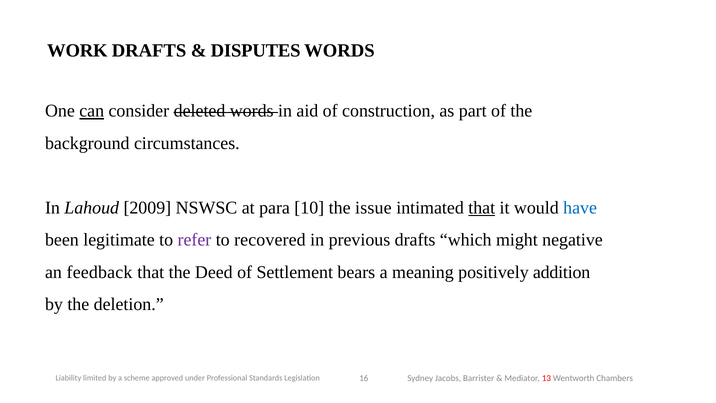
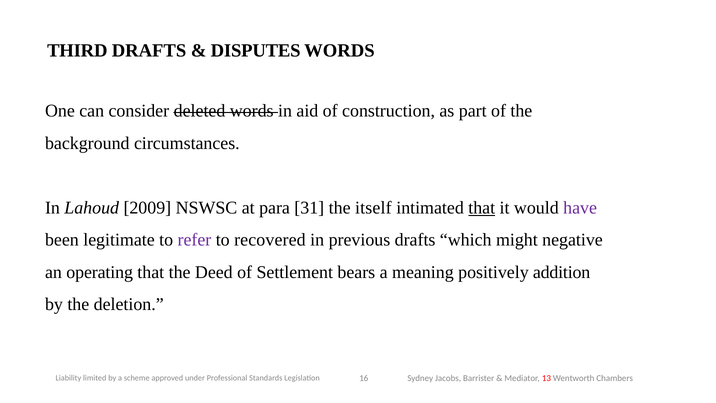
WORK: WORK -> THIRD (77, 51)
can underline: present -> none (92, 111)
10: 10 -> 31 (309, 208)
issue: issue -> itself (373, 208)
have colour: blue -> purple (580, 208)
feedback: feedback -> operating (100, 272)
